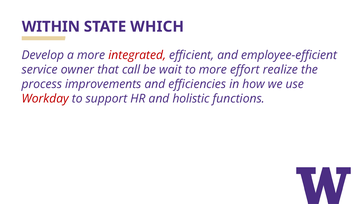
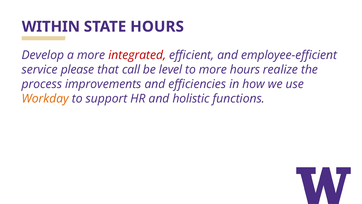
STATE WHICH: WHICH -> HOURS (157, 27)
owner: owner -> please (78, 70)
wait: wait -> level (171, 70)
more effort: effort -> hours (245, 70)
Workday colour: red -> orange (45, 99)
